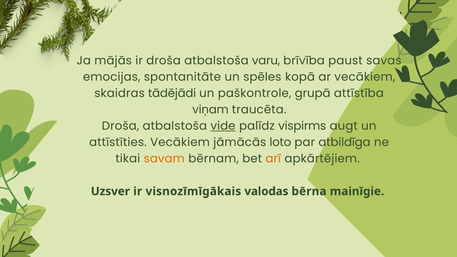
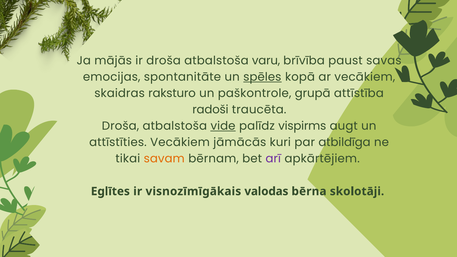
spēles underline: none -> present (262, 77)
tādējādi: tādējādi -> raksturo (172, 93)
viņam: viņam -> radoši (210, 110)
loto: loto -> kuri (280, 142)
arī colour: orange -> purple (273, 159)
Uzsver: Uzsver -> Eglītes (110, 191)
mainīgie: mainīgie -> skolotāji (357, 191)
